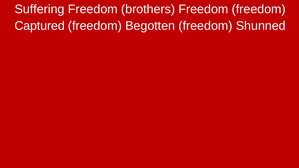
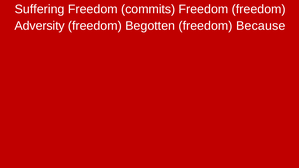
brothers: brothers -> commits (148, 9)
Captured: Captured -> Adversity (40, 26)
Shunned: Shunned -> Because (261, 26)
